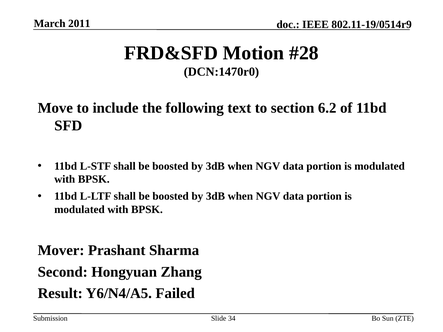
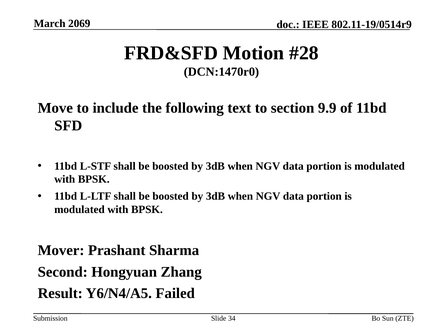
2011: 2011 -> 2069 (79, 23)
6.2: 6.2 -> 9.9 (327, 108)
